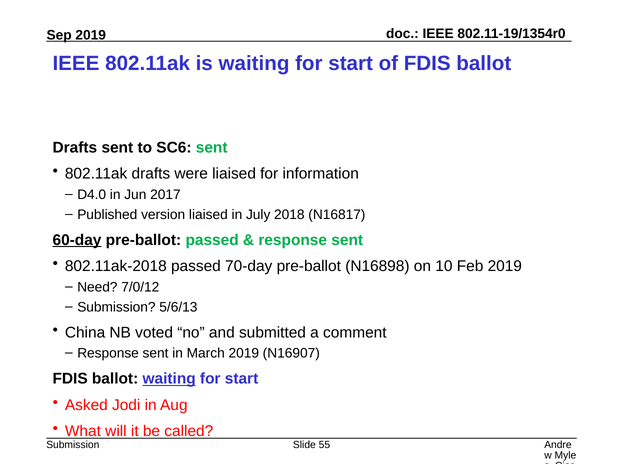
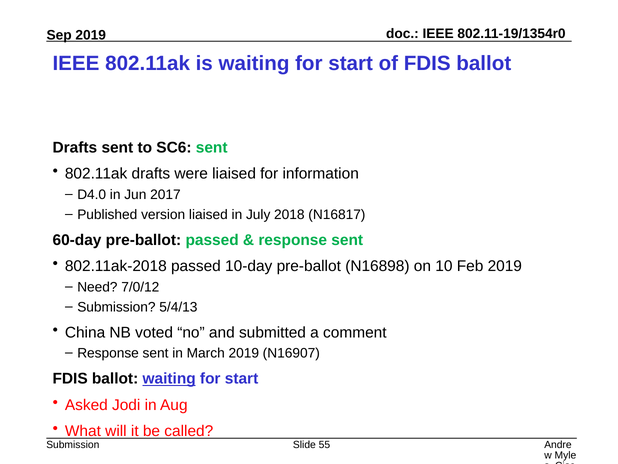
60-day underline: present -> none (77, 240)
70-day: 70-day -> 10-day (249, 266)
5/6/13: 5/6/13 -> 5/4/13 (178, 307)
